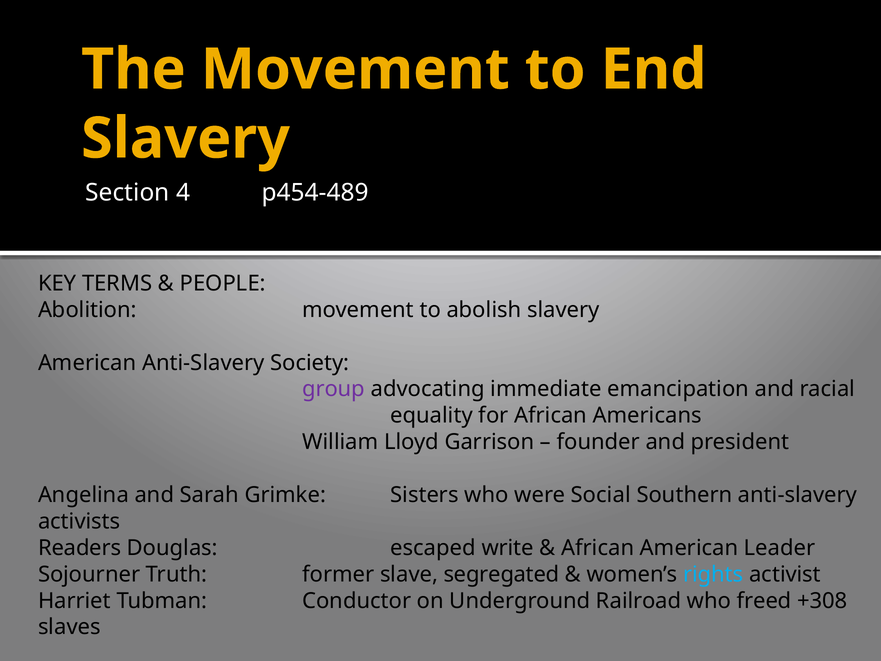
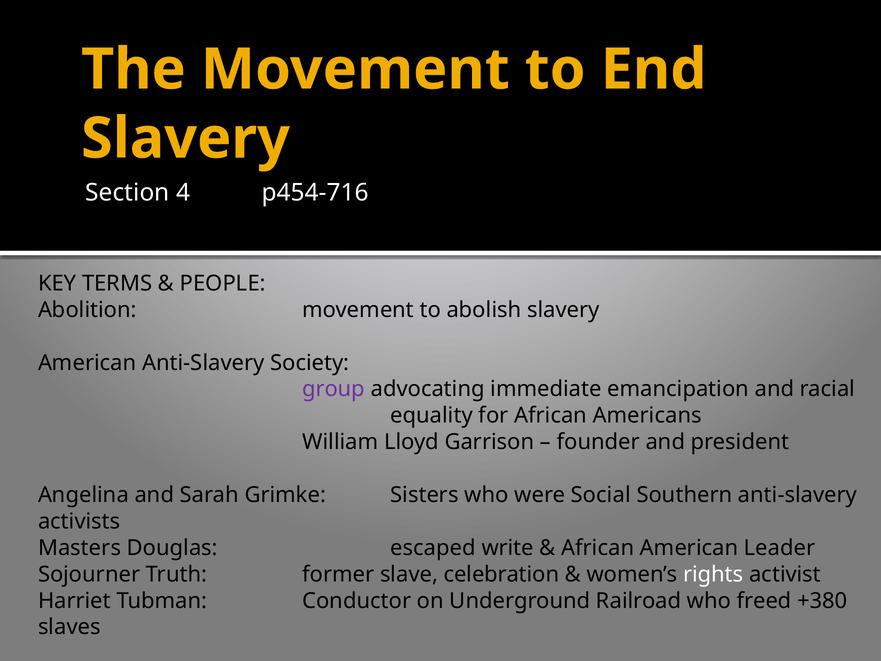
p454-489: p454-489 -> p454-716 (315, 193)
Readers: Readers -> Masters (80, 548)
segregated: segregated -> celebration (501, 574)
rights colour: light blue -> white (713, 574)
+308: +308 -> +380 (822, 601)
